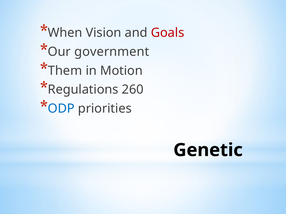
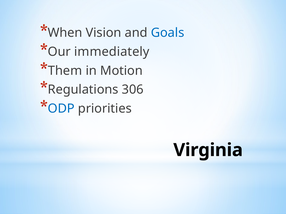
Goals colour: red -> blue (168, 33)
government: government -> immediately (112, 52)
260: 260 -> 306 (133, 90)
Genetic: Genetic -> Virginia (208, 150)
